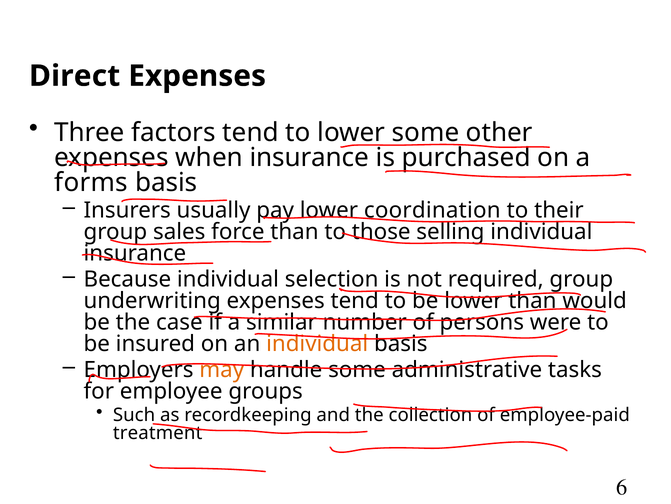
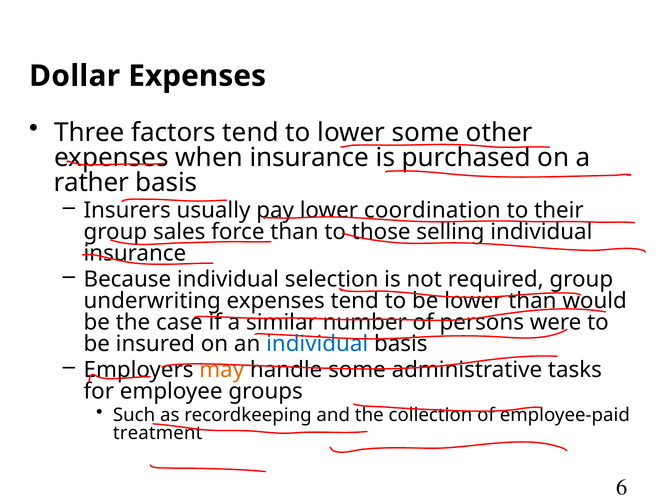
Direct: Direct -> Dollar (75, 76)
forms: forms -> rather (91, 182)
individual colour: orange -> blue (317, 344)
